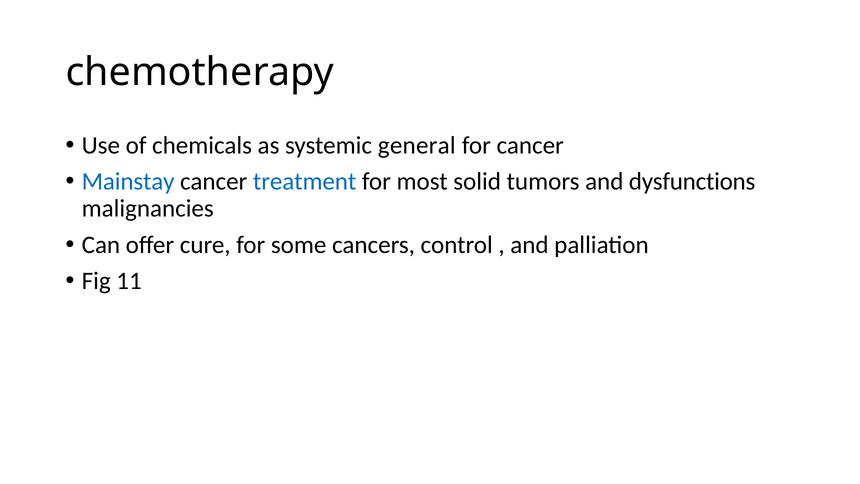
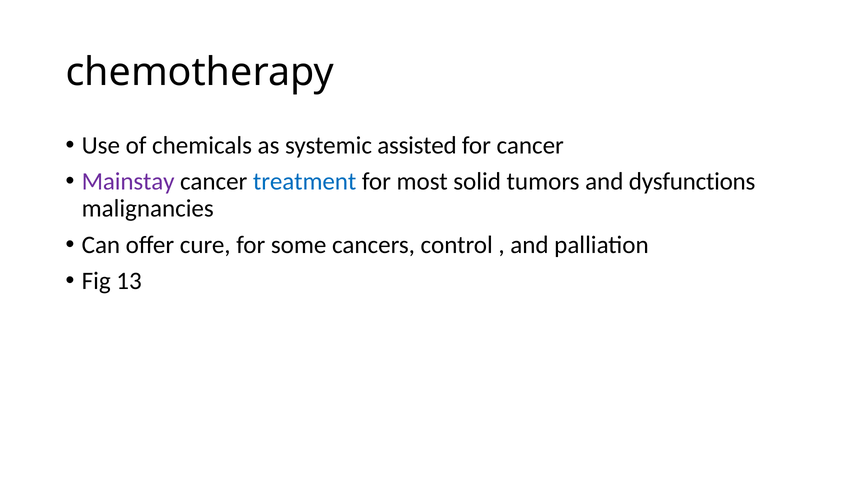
general: general -> assisted (417, 145)
Mainstay colour: blue -> purple (128, 181)
11: 11 -> 13 (129, 281)
